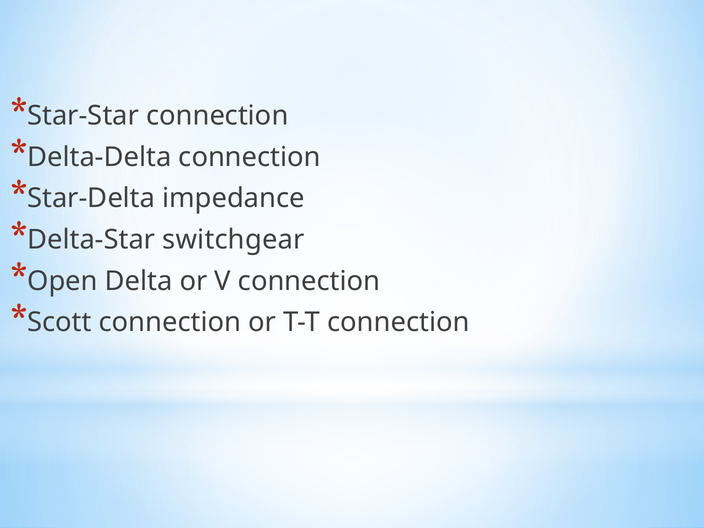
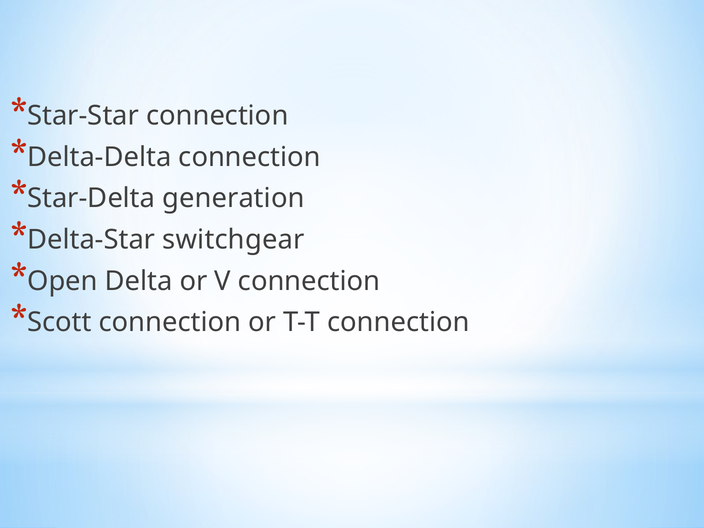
impedance: impedance -> generation (233, 198)
